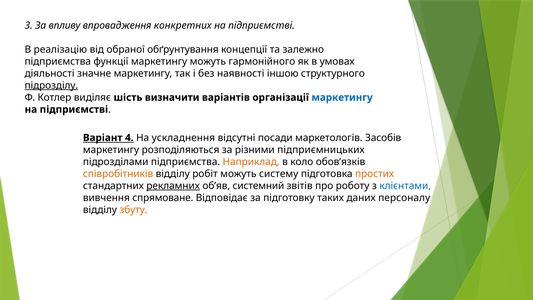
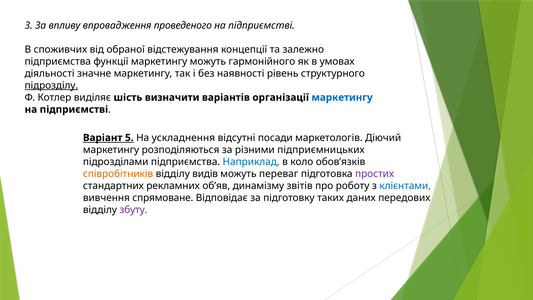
конкретних: конкретних -> проведеного (183, 25)
реалізацію: реалізацію -> споживчих (60, 49)
обґрунтування: обґрунтування -> відстежування (183, 49)
іншою: іншою -> рівень (283, 73)
4: 4 -> 5 (129, 138)
Засобів: Засобів -> Діючий (383, 138)
Наприклад colour: orange -> blue (251, 162)
робіт: робіт -> видів (205, 174)
систему: систему -> переваг (279, 174)
простих colour: orange -> purple (375, 174)
рекламних underline: present -> none (173, 186)
системний: системний -> динамізму (258, 186)
персоналу: персоналу -> передових (404, 198)
збуту colour: orange -> purple (133, 210)
